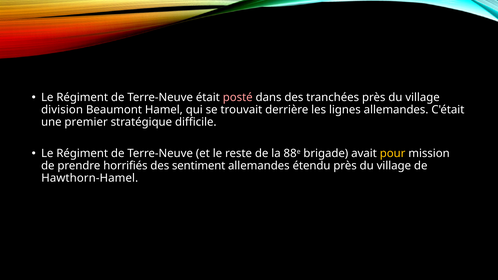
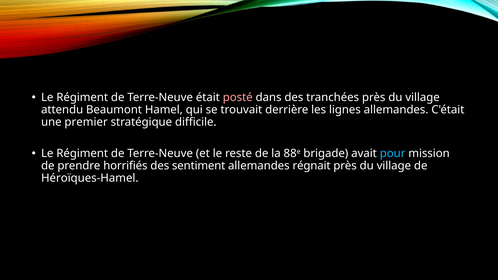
division: division -> attendu (62, 110)
pour colour: yellow -> light blue (393, 153)
étendu: étendu -> régnait (312, 166)
Hawthorn-Hamel: Hawthorn-Hamel -> Héroïques-Hamel (90, 178)
